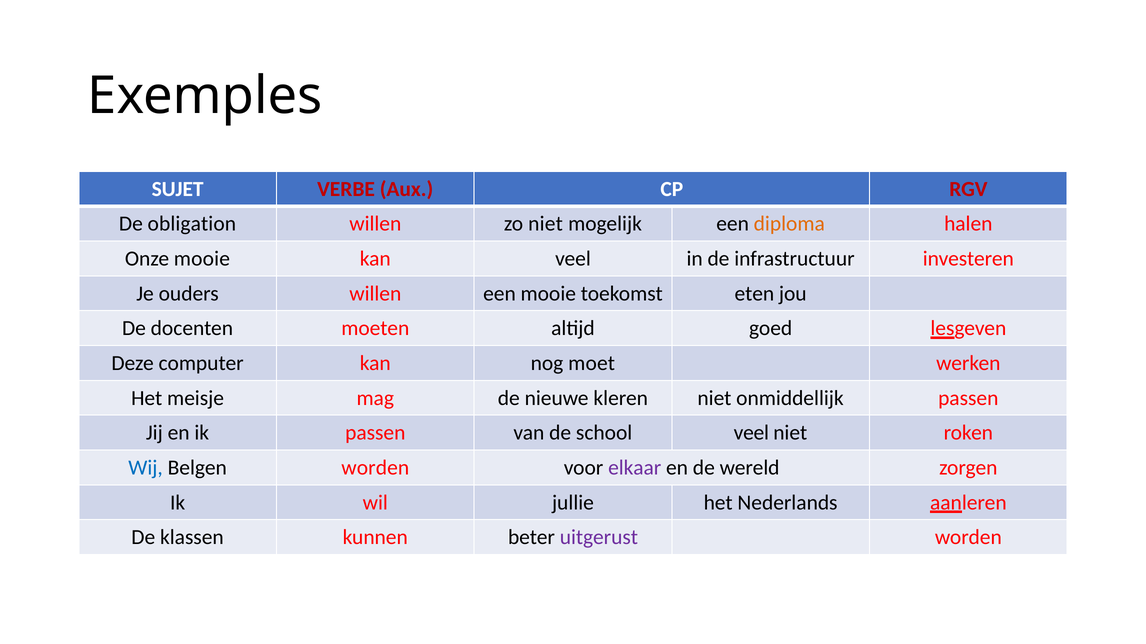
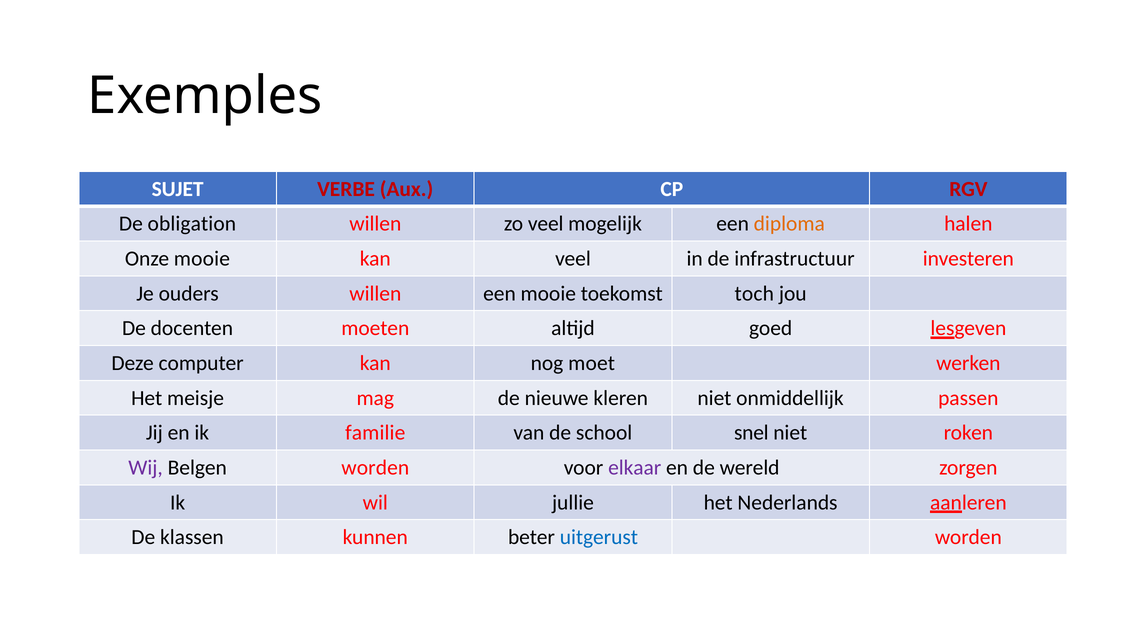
zo niet: niet -> veel (546, 224)
eten: eten -> toch (754, 294)
ik passen: passen -> familie (375, 433)
school veel: veel -> snel (751, 433)
Wij colour: blue -> purple (146, 468)
uitgerust colour: purple -> blue (599, 538)
